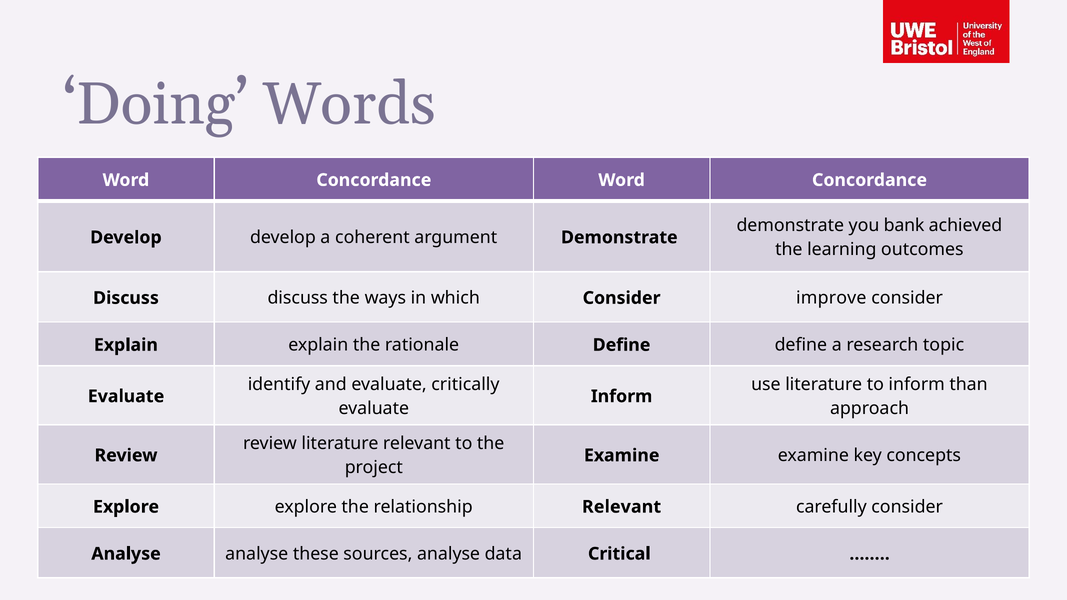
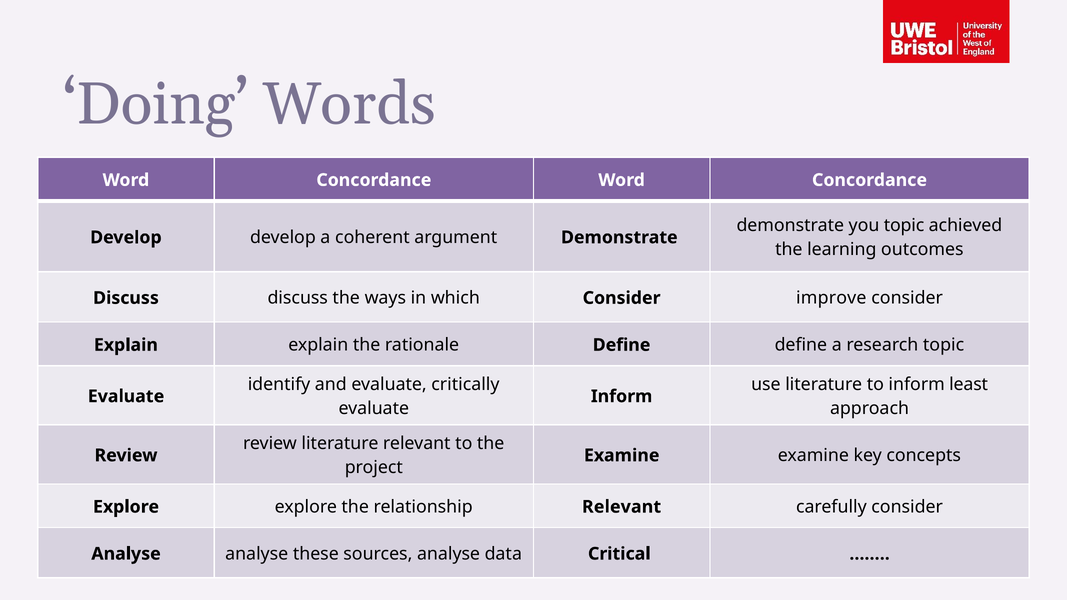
you bank: bank -> topic (904, 225)
than: than -> least (969, 384)
